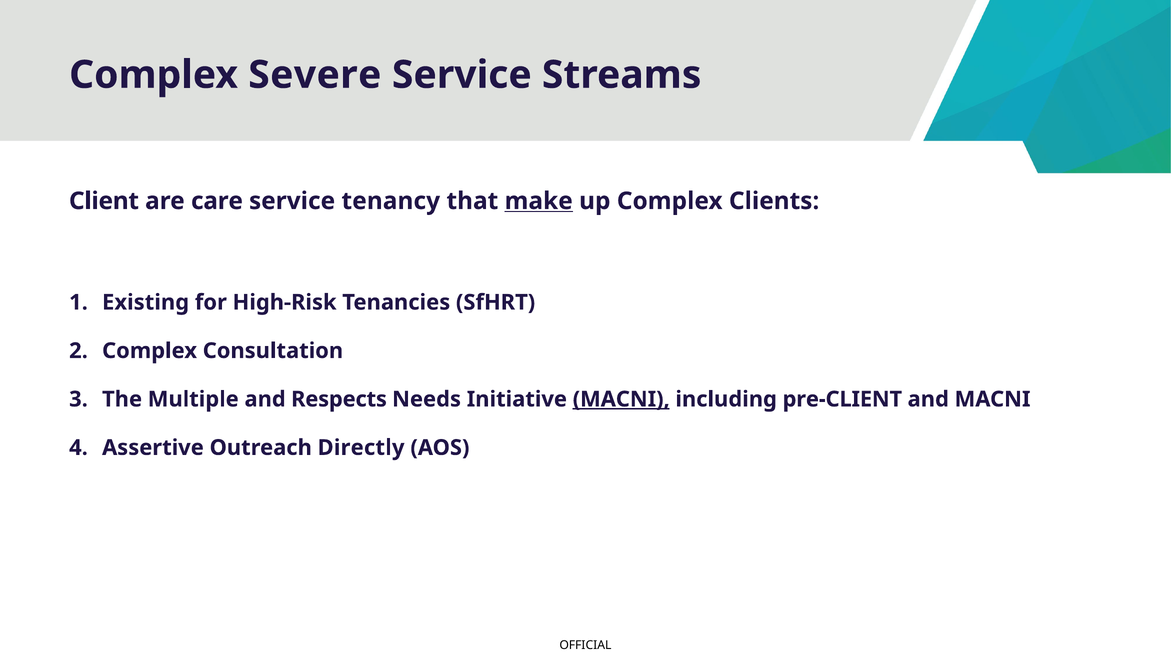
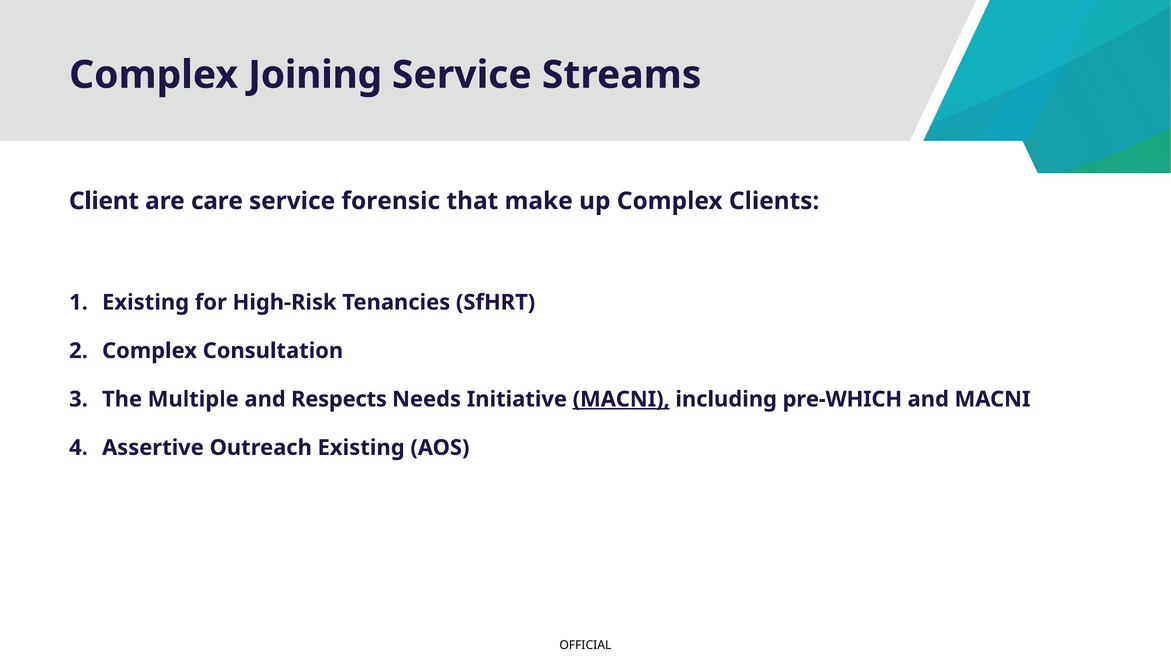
Severe: Severe -> Joining (315, 75)
tenancy: tenancy -> forensic (391, 201)
make underline: present -> none (539, 201)
pre-CLIENT: pre-CLIENT -> pre-WHICH (842, 400)
Outreach Directly: Directly -> Existing (361, 448)
